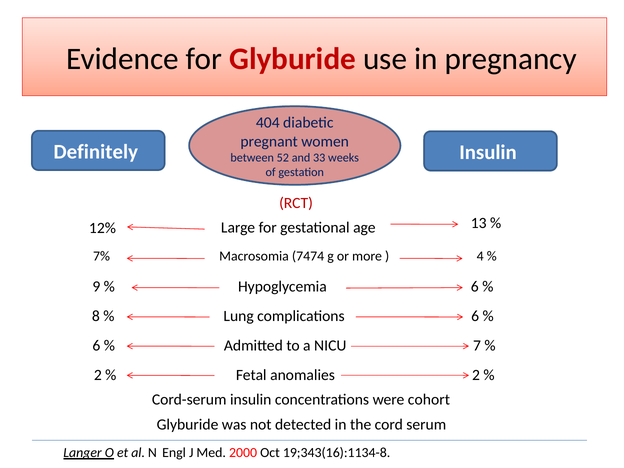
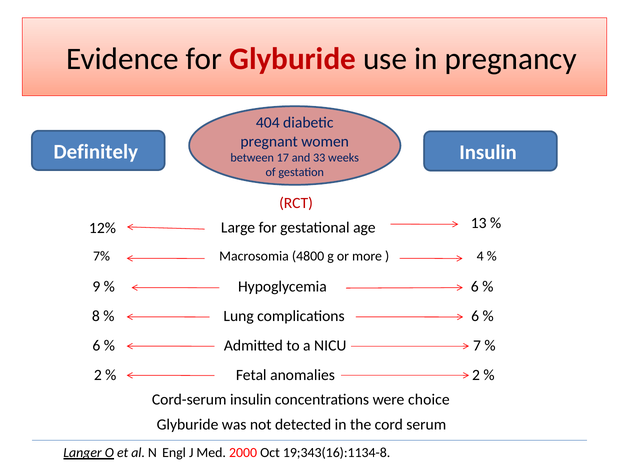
52: 52 -> 17 (283, 158)
7474: 7474 -> 4800 (308, 256)
cohort: cohort -> choice (429, 400)
